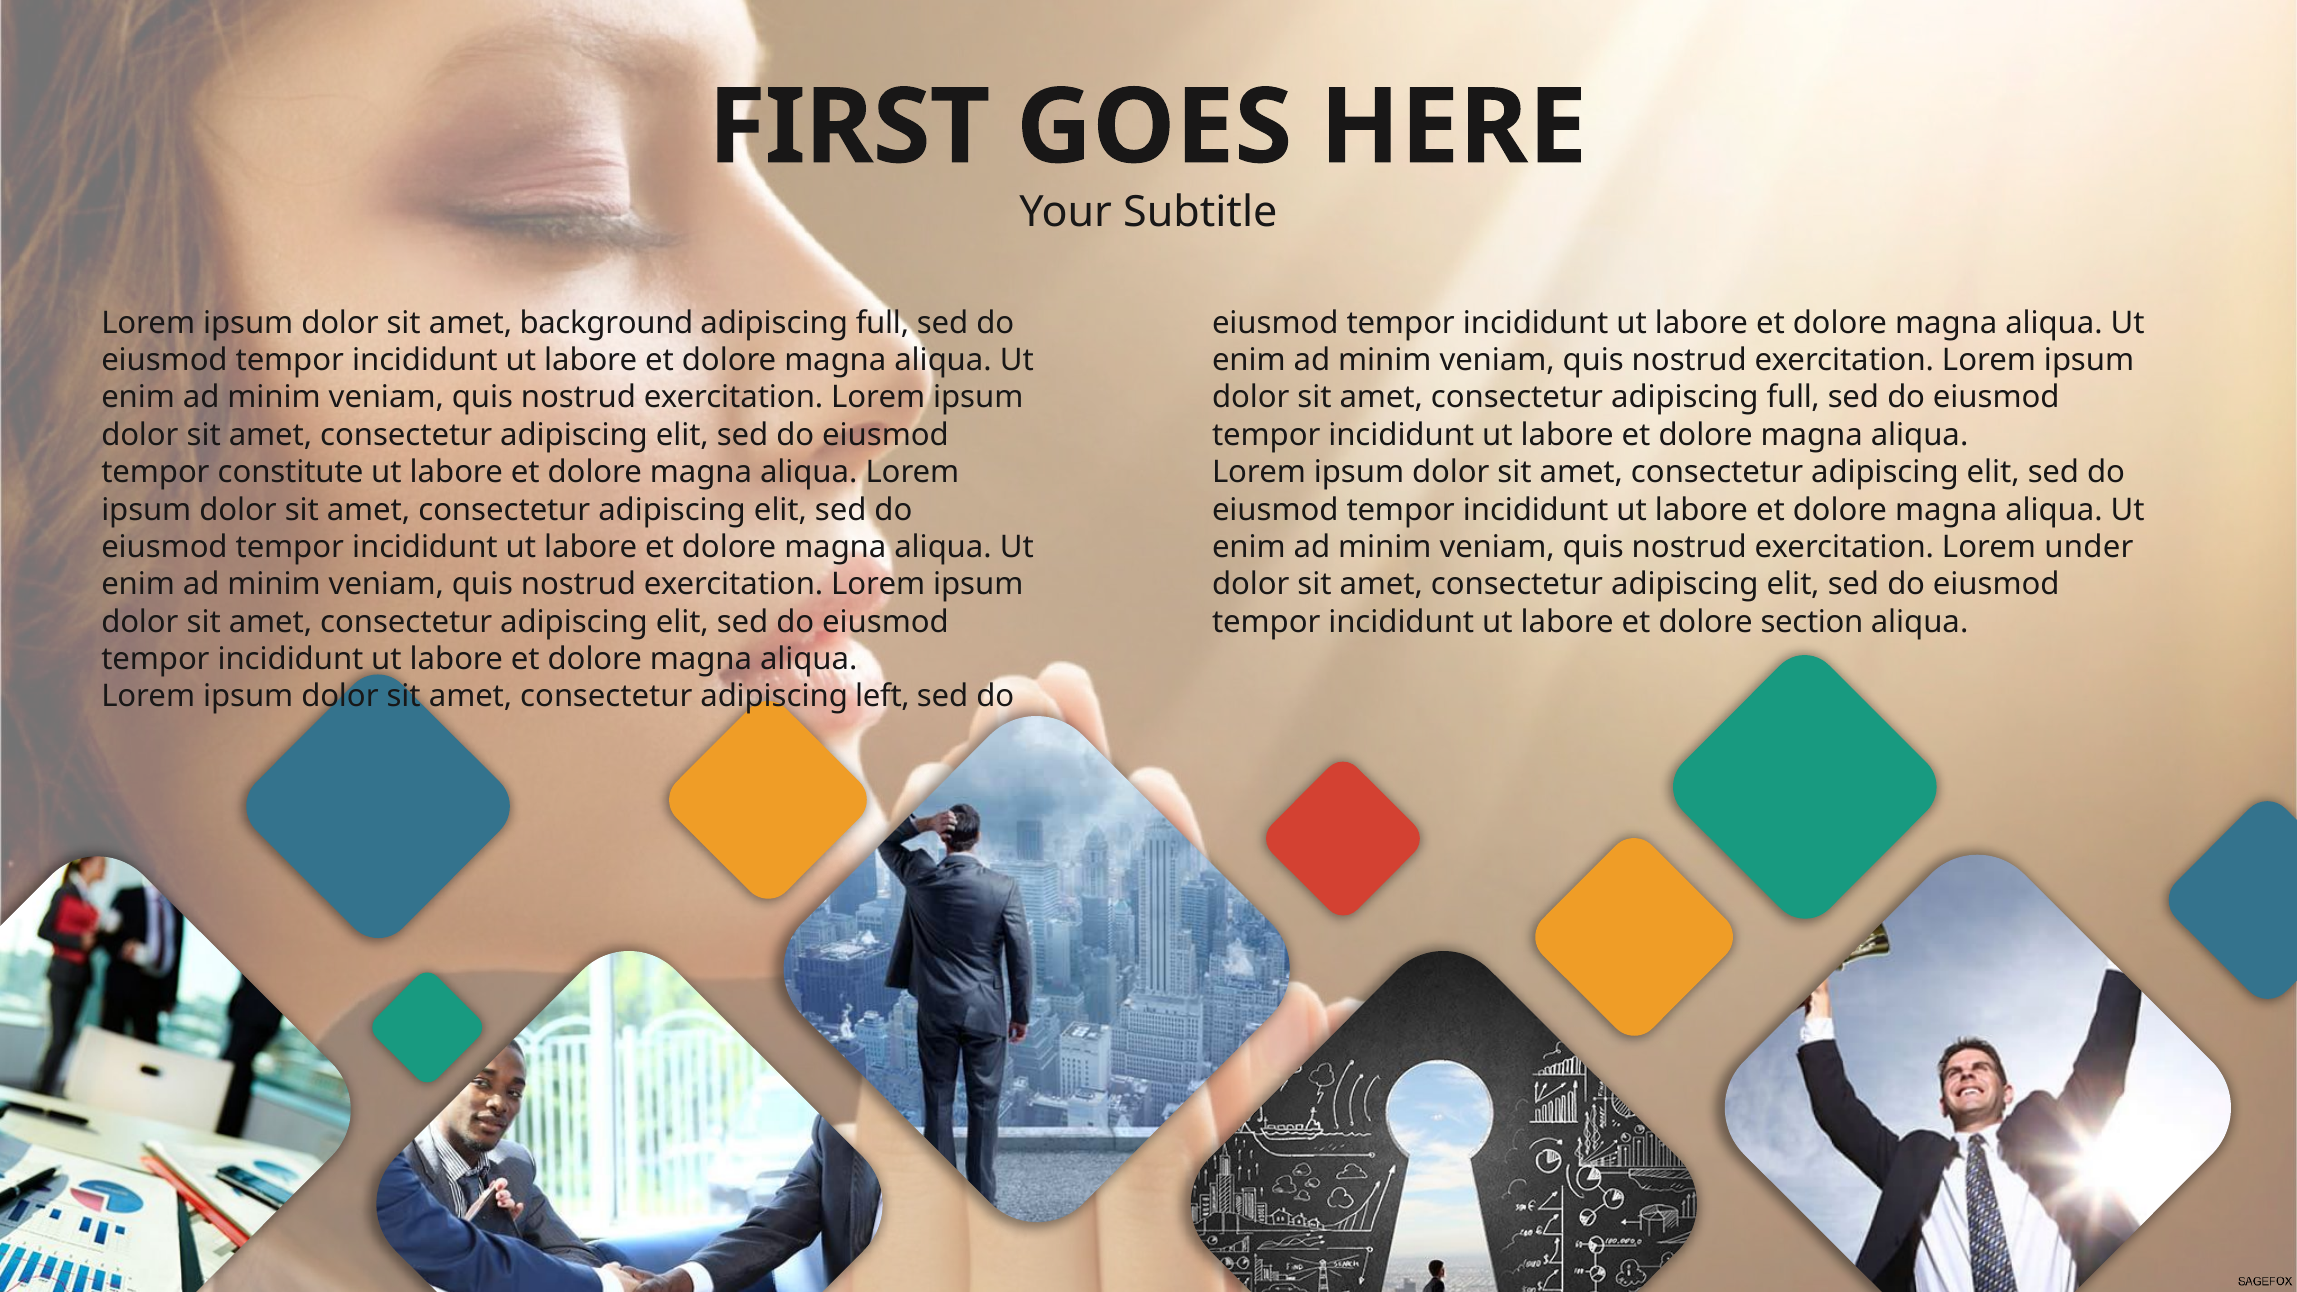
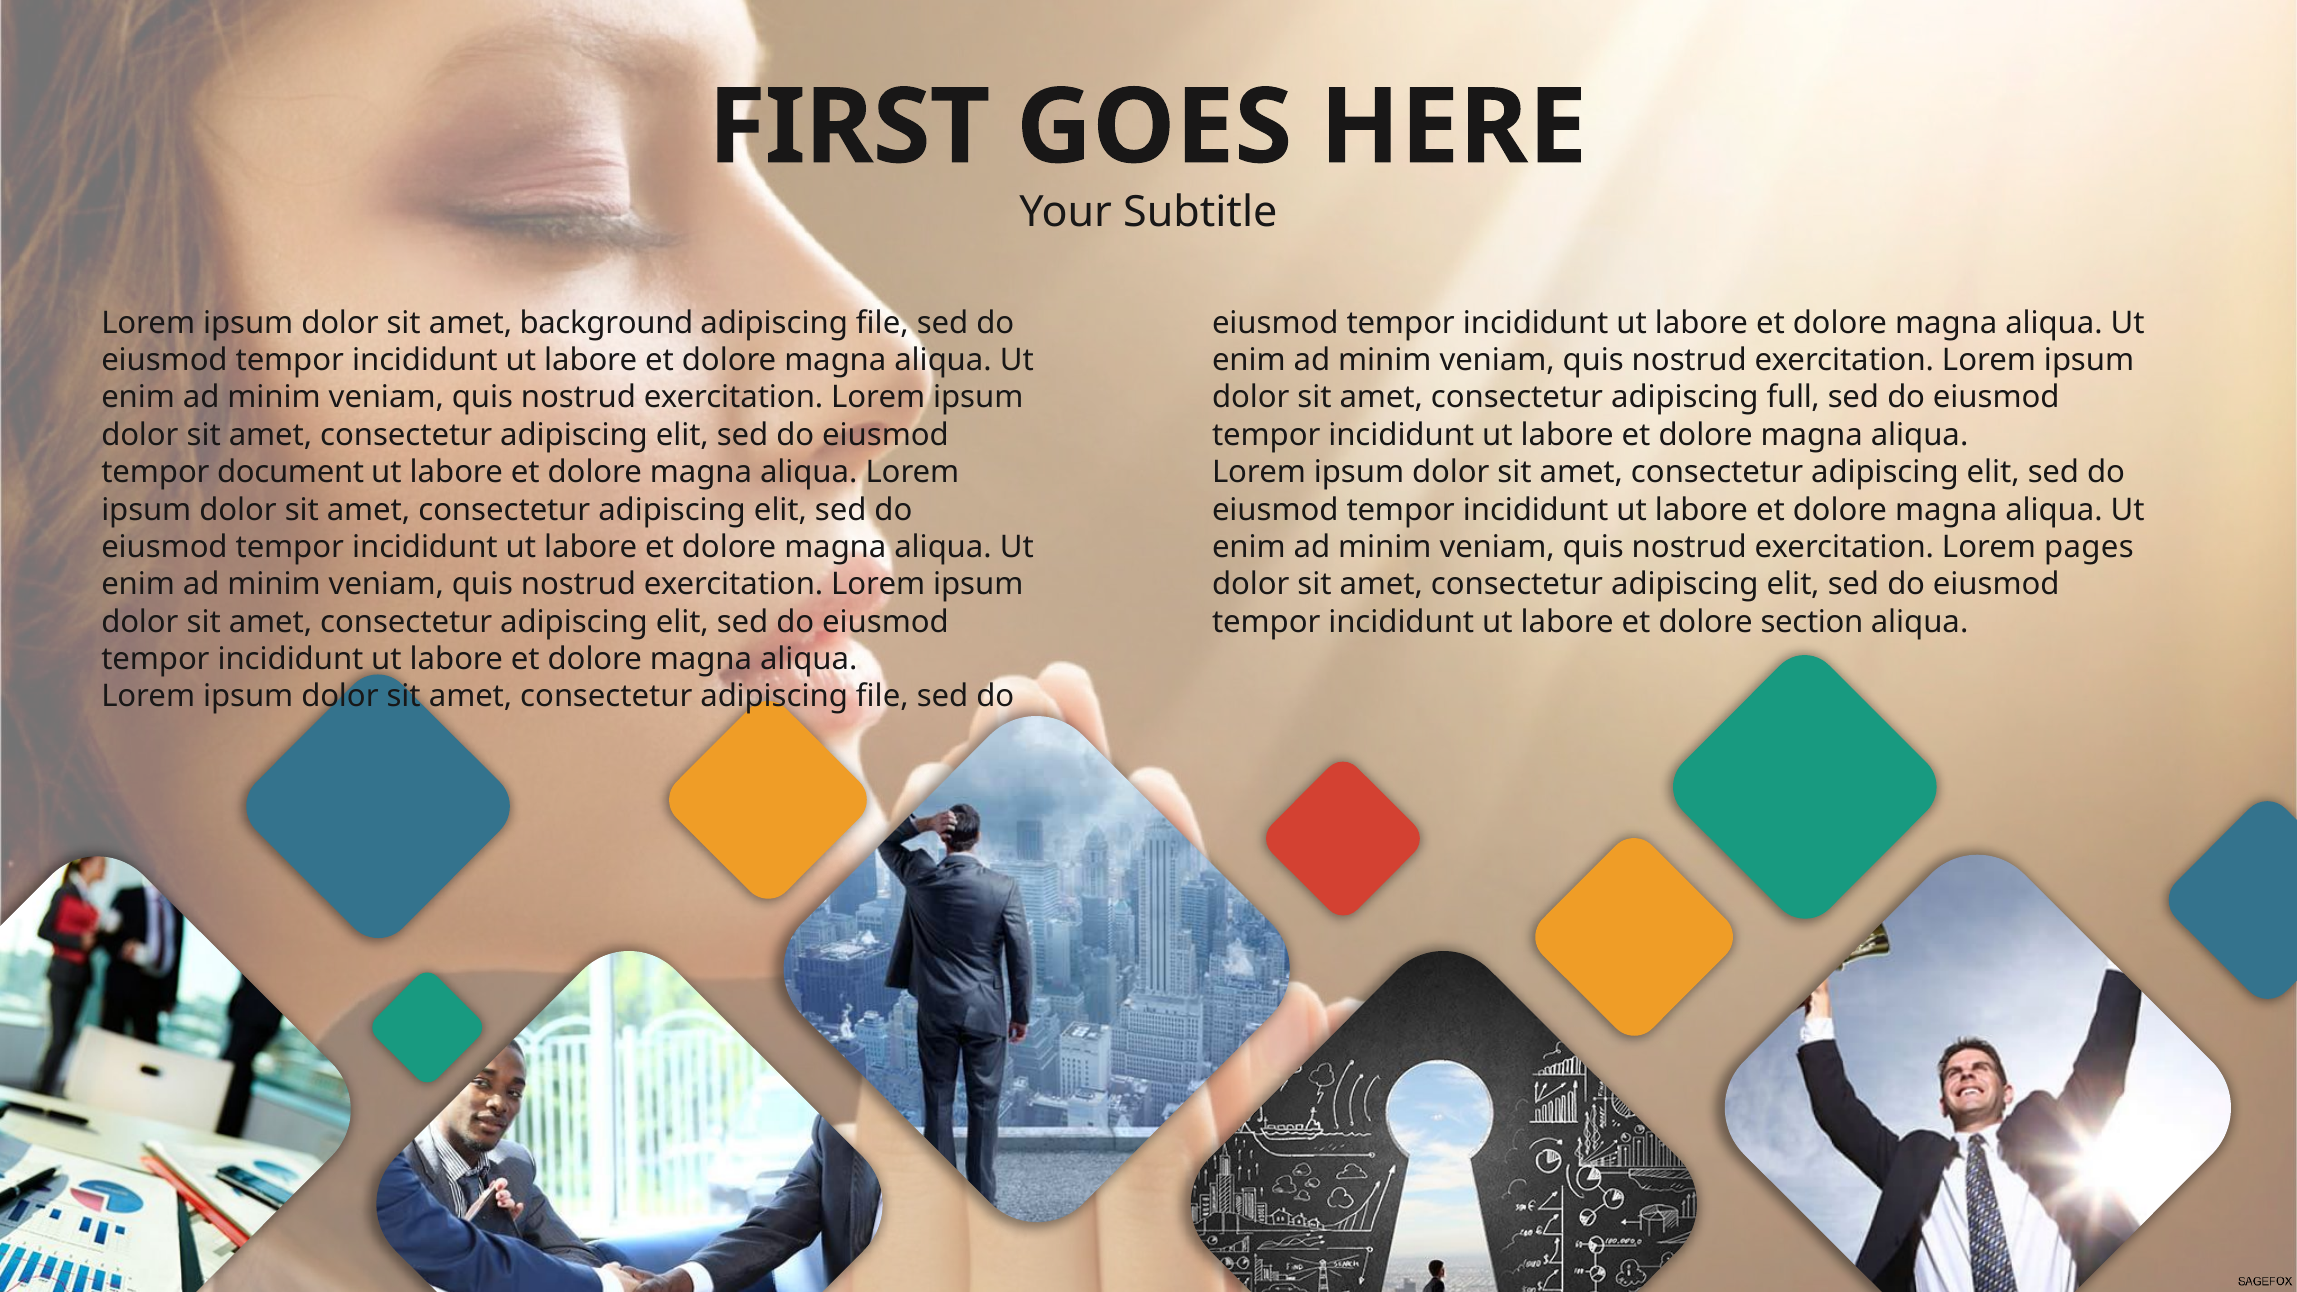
full: full -> file (882, 323)
constitute: constitute -> document (291, 472)
under: under -> pages (2089, 547)
consectetur adipiscing left: left -> file (882, 697)
